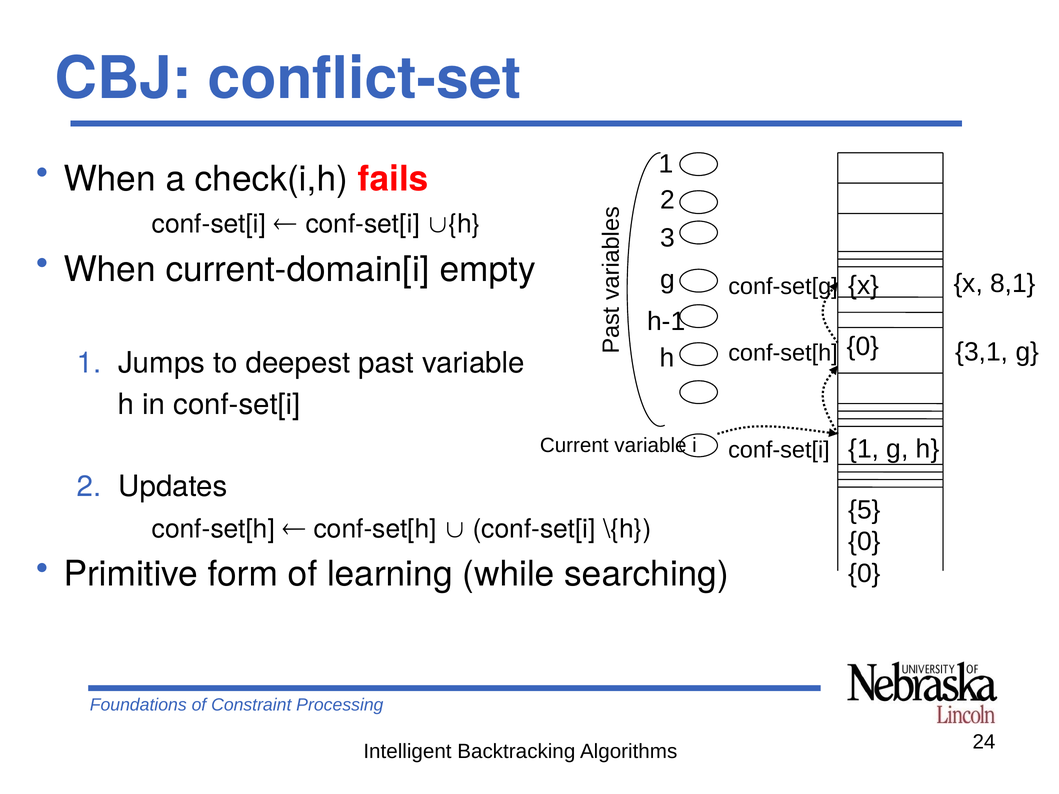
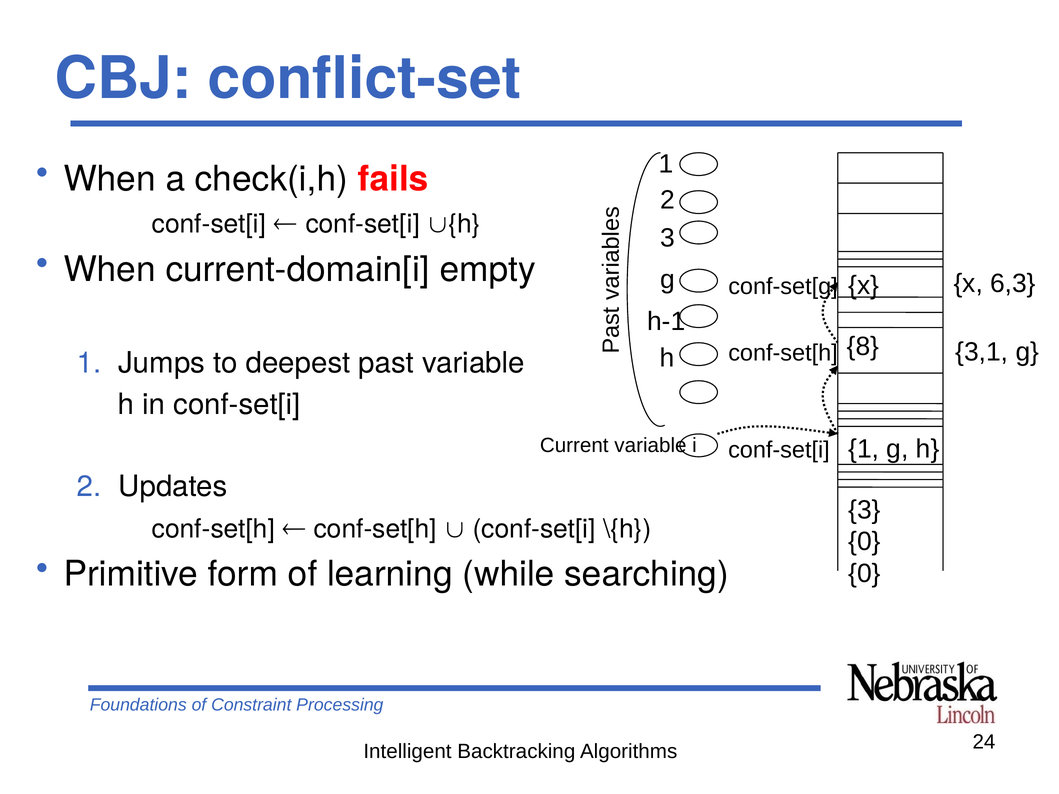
8,1: 8,1 -> 6,3 (1013, 284)
0: 0 -> 8 (863, 347)
5: 5 -> 3 (865, 510)
